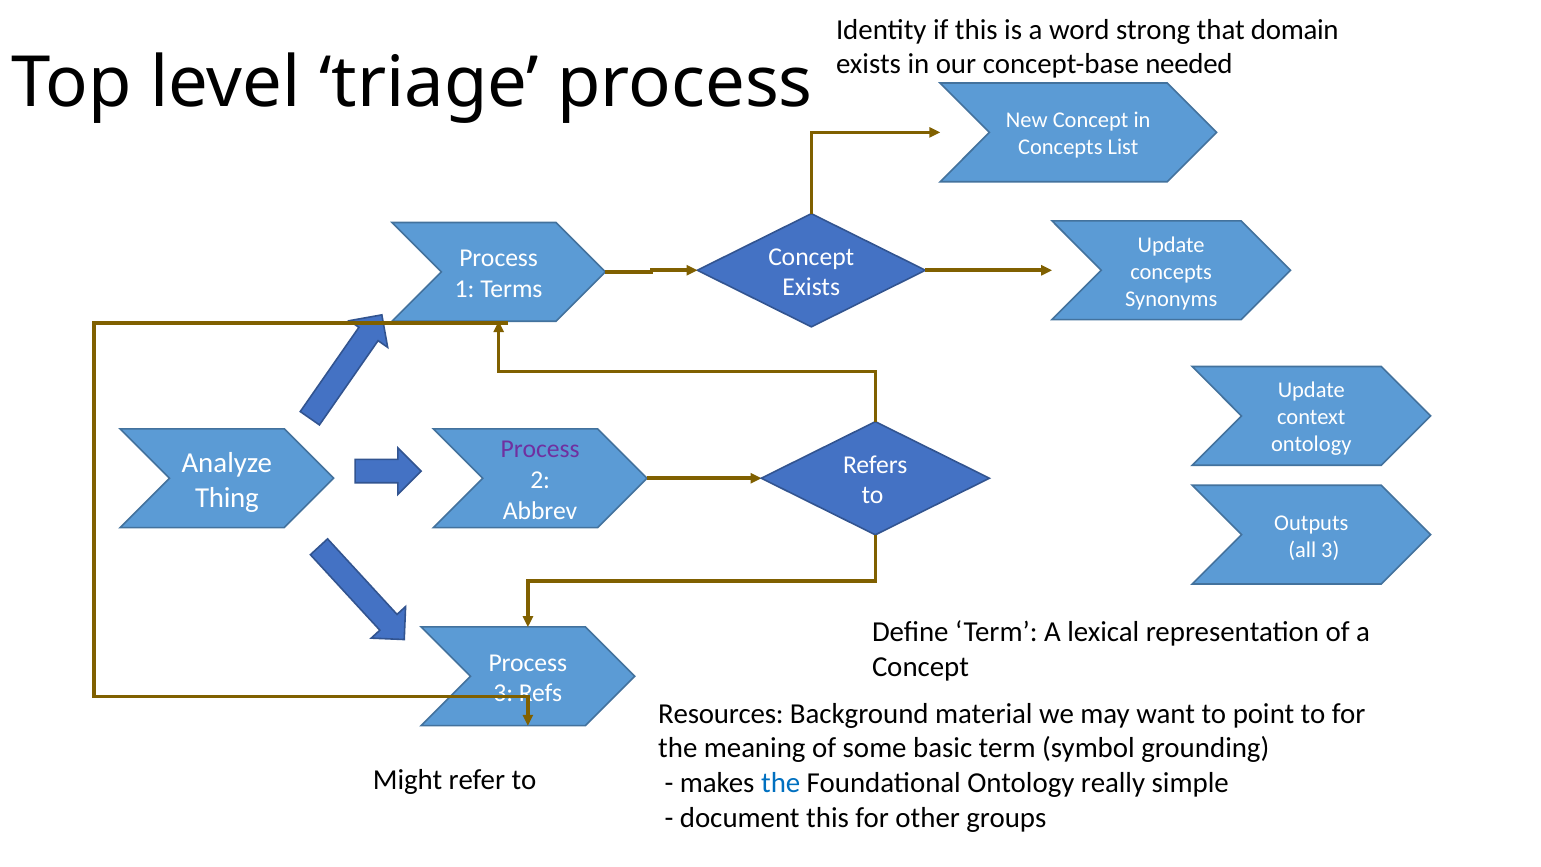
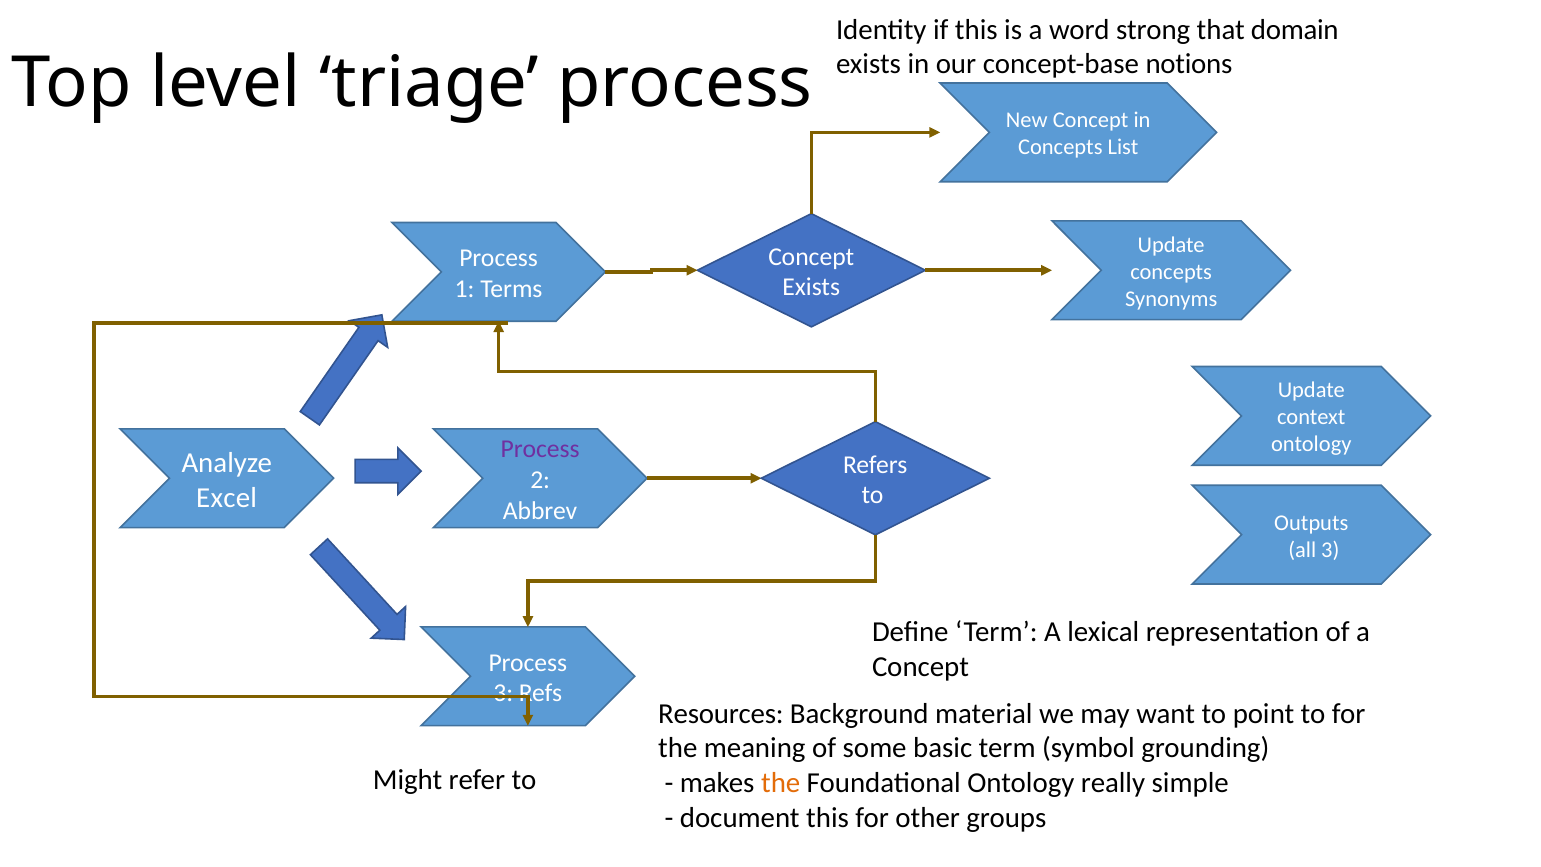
needed: needed -> notions (1189, 64)
Thing: Thing -> Excel (227, 497)
the colour: blue -> orange (781, 783)
